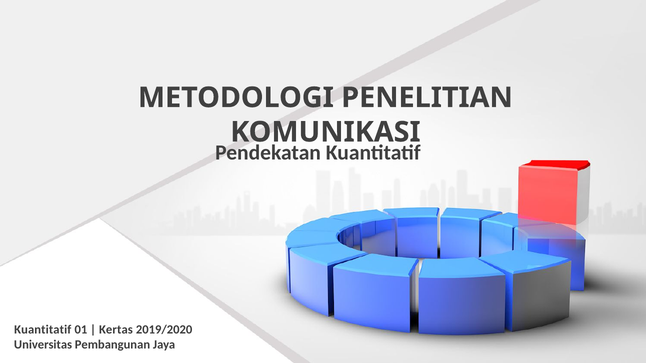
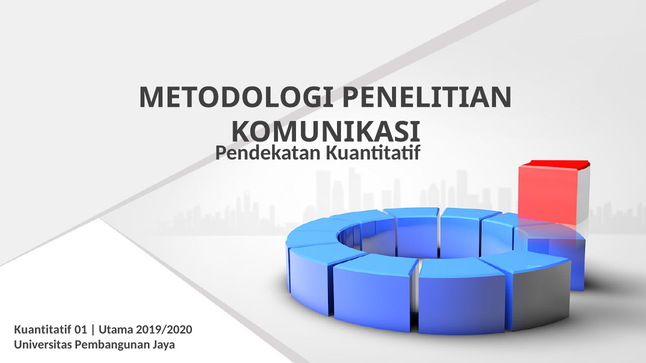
Kertas: Kertas -> Utama (116, 330)
